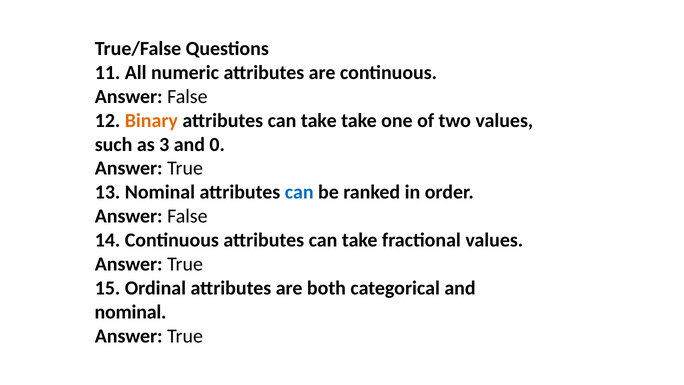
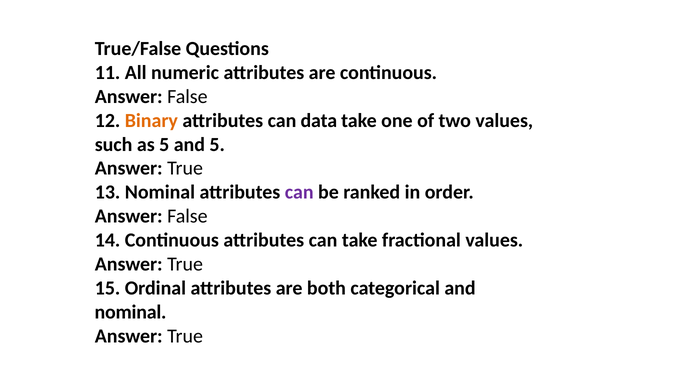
take: take -> data (319, 120)
as 3: 3 -> 5 (164, 144)
and 0: 0 -> 5 (217, 144)
can colour: blue -> purple (299, 192)
